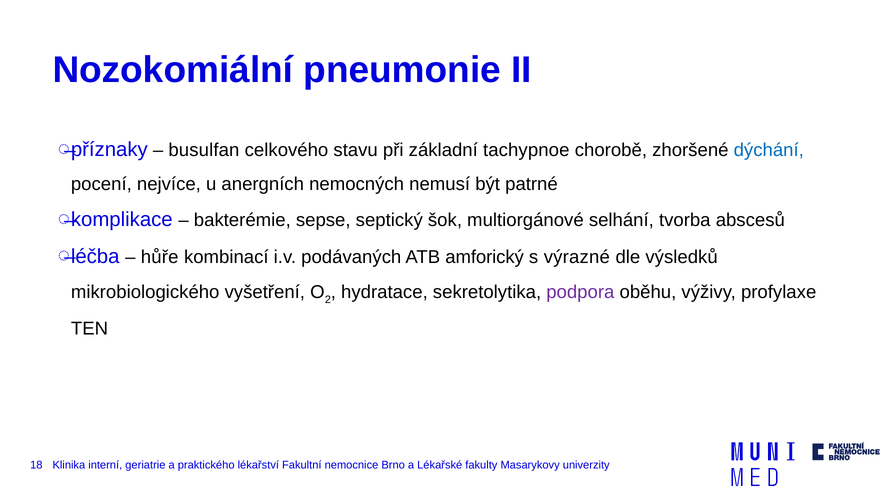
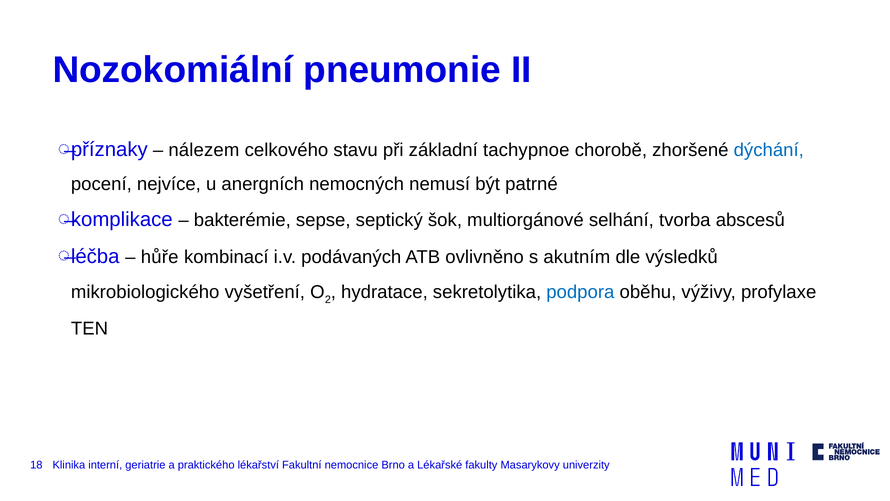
busulfan: busulfan -> nálezem (204, 150)
amforický: amforický -> ovlivněno (485, 257)
výrazné: výrazné -> akutním (577, 257)
podpora colour: purple -> blue (580, 292)
